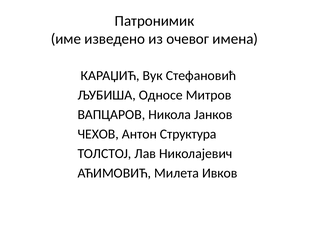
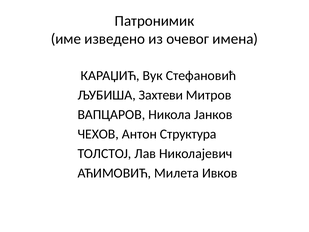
Односе: Односе -> Захтеви (161, 95)
